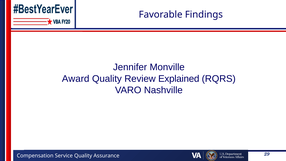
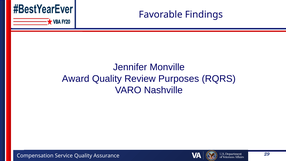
Explained: Explained -> Purposes (179, 79)
